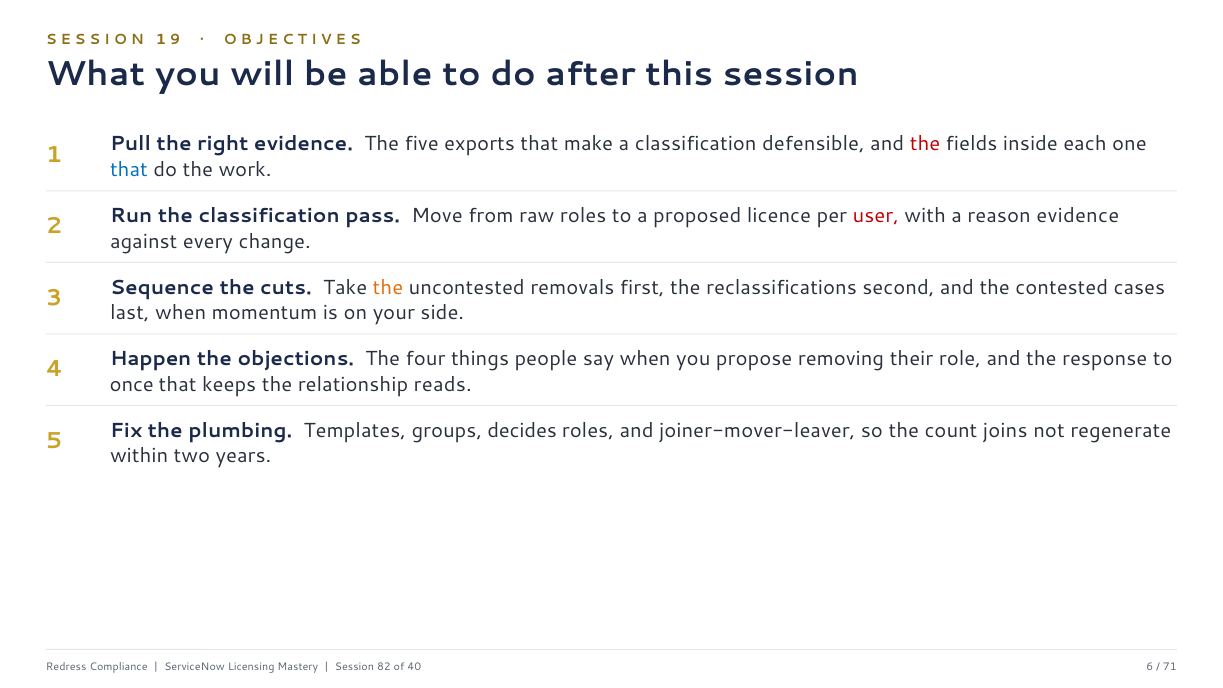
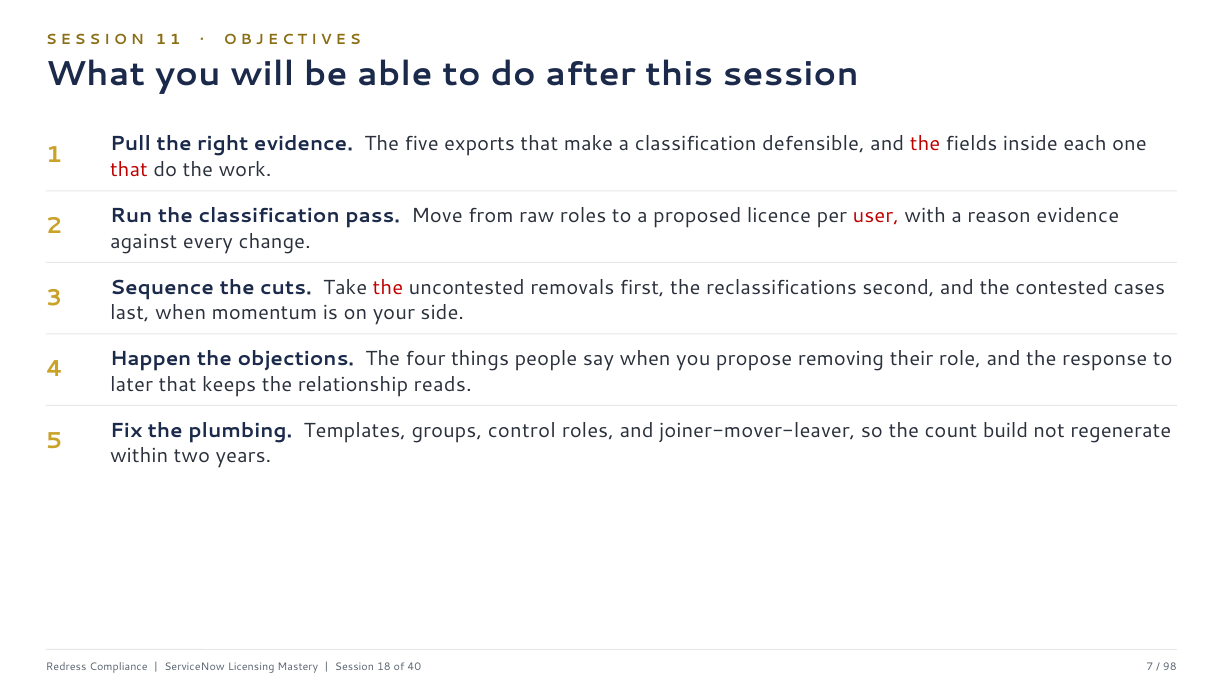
1 9: 9 -> 1 (175, 40)
that colour: blue -> red (129, 170)
the colour: orange -> red (388, 287)
once: once -> later (132, 384)
decides: decides -> control (522, 430)
joins: joins -> build (1005, 430)
82: 82 -> 18 (384, 667)
6: 6 -> 7 (1150, 667)
71: 71 -> 98 (1170, 667)
